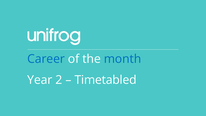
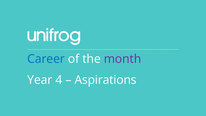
month colour: blue -> purple (123, 59)
2: 2 -> 4 (59, 80)
Timetabled: Timetabled -> Aspirations (106, 80)
